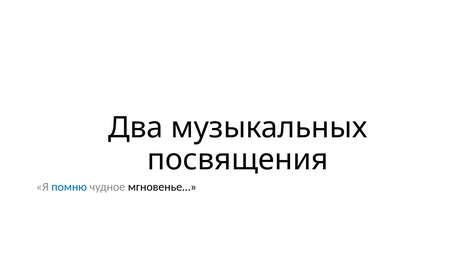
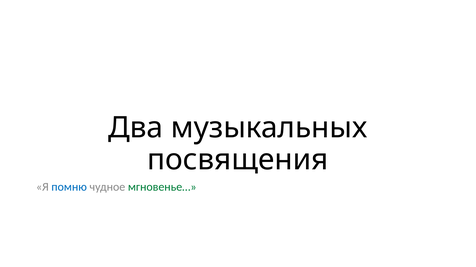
мгновенье… colour: black -> green (162, 187)
